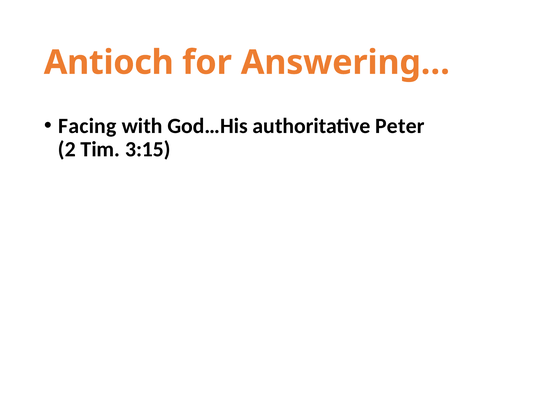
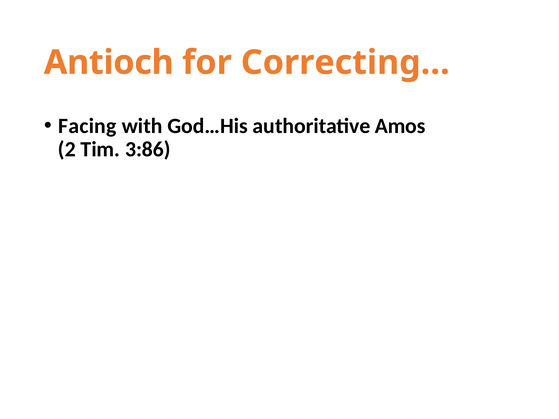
Answering…: Answering… -> Correcting… (345, 63)
Peter: Peter -> Amos (400, 126)
3:15: 3:15 -> 3:86 (148, 149)
